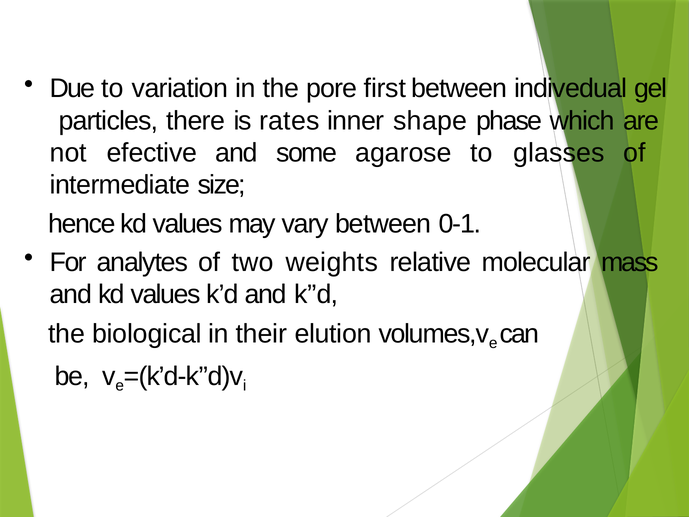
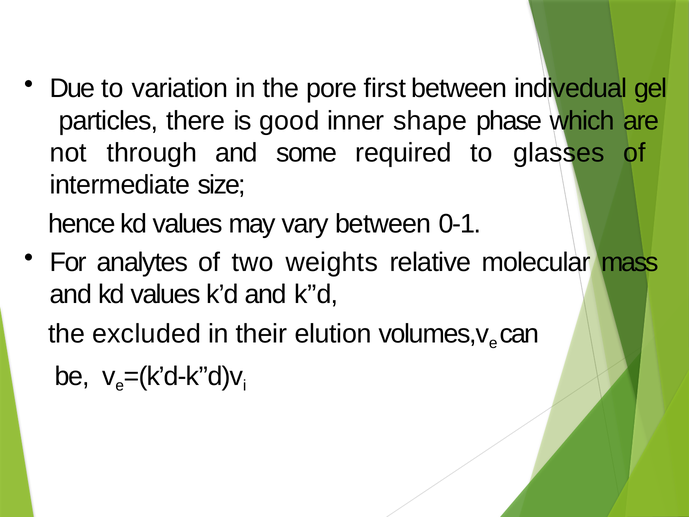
rates: rates -> good (289, 121)
efective: efective -> through (152, 153)
agarose: agarose -> required (404, 153)
biological: biological -> excluded (147, 334)
